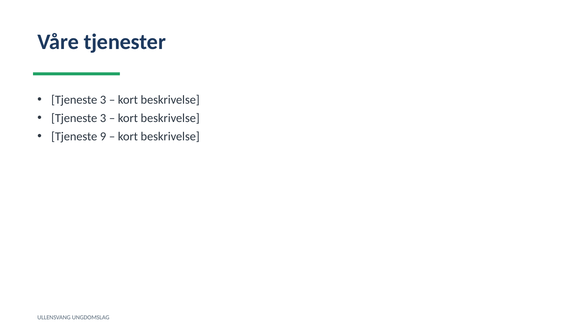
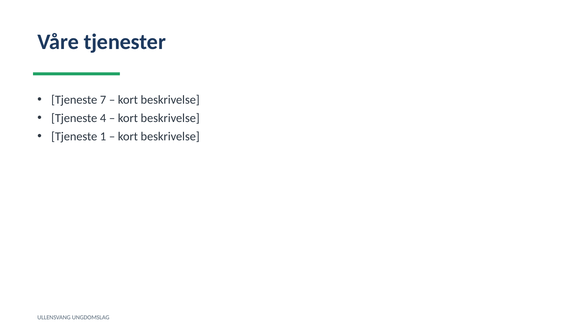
3: 3 -> 7 (103, 100)
3: 3 -> 4 (103, 118)
9: 9 -> 1 (103, 136)
